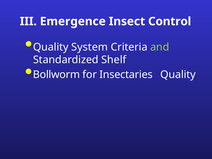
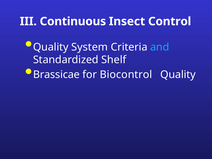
Emergence: Emergence -> Continuous (73, 21)
and colour: light green -> light blue (160, 47)
Bollworm: Bollworm -> Brassicae (56, 75)
Insectaries: Insectaries -> Biocontrol (126, 75)
